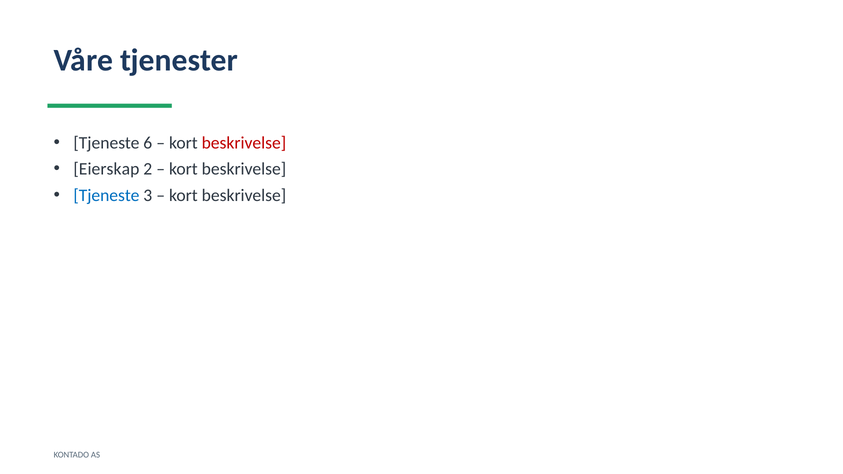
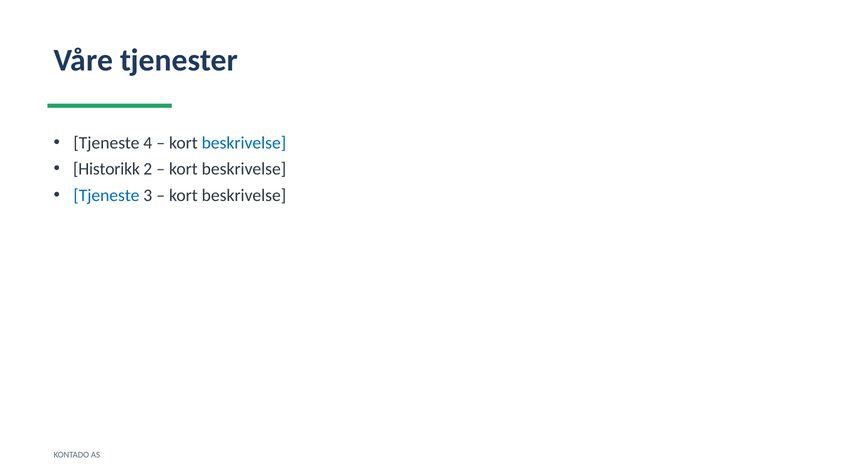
6: 6 -> 4 (148, 143)
beskrivelse colour: red -> blue (244, 143)
Eierskap: Eierskap -> Historikk (107, 169)
